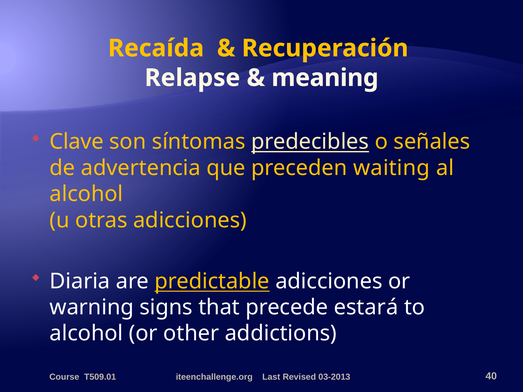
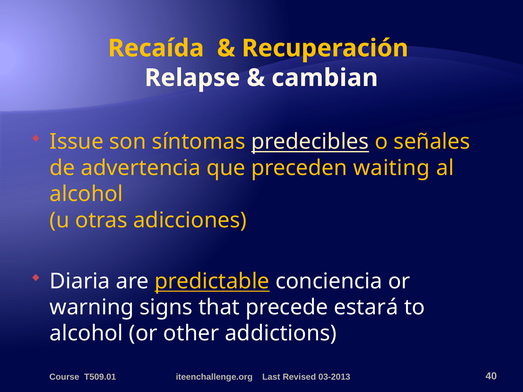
meaning: meaning -> cambian (325, 78)
Clave: Clave -> Issue (77, 142)
predictable adicciones: adicciones -> conciencia (329, 281)
